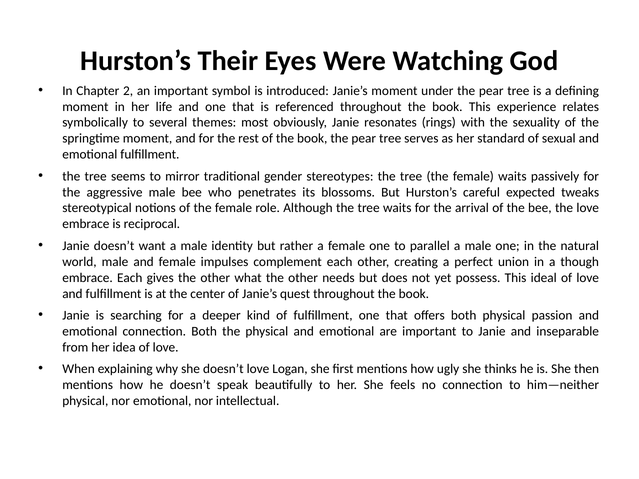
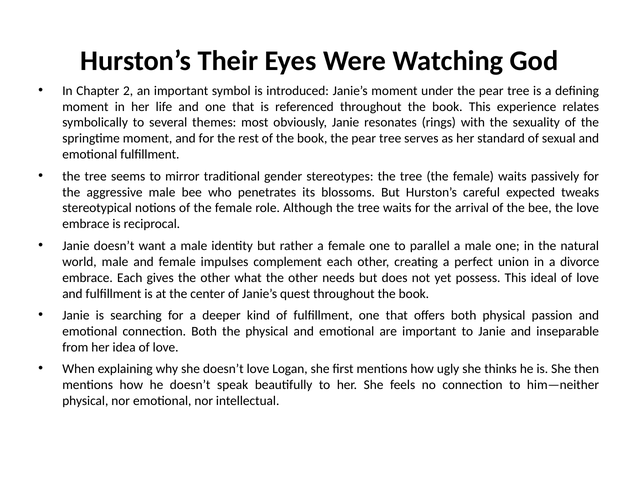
though: though -> divorce (580, 262)
